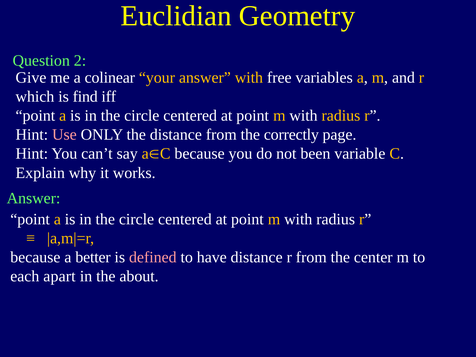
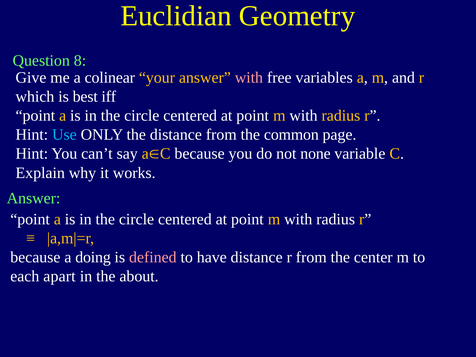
2: 2 -> 8 (80, 61)
with colour: yellow -> pink (249, 78)
find: find -> best (85, 97)
Use colour: pink -> light blue (64, 135)
correctly: correctly -> common (291, 135)
been: been -> none (315, 154)
better: better -> doing (93, 257)
